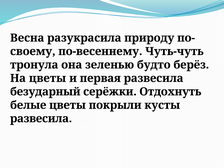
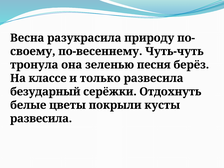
будто: будто -> песня (154, 65)
На цветы: цветы -> классе (48, 78)
первая: первая -> только (100, 78)
